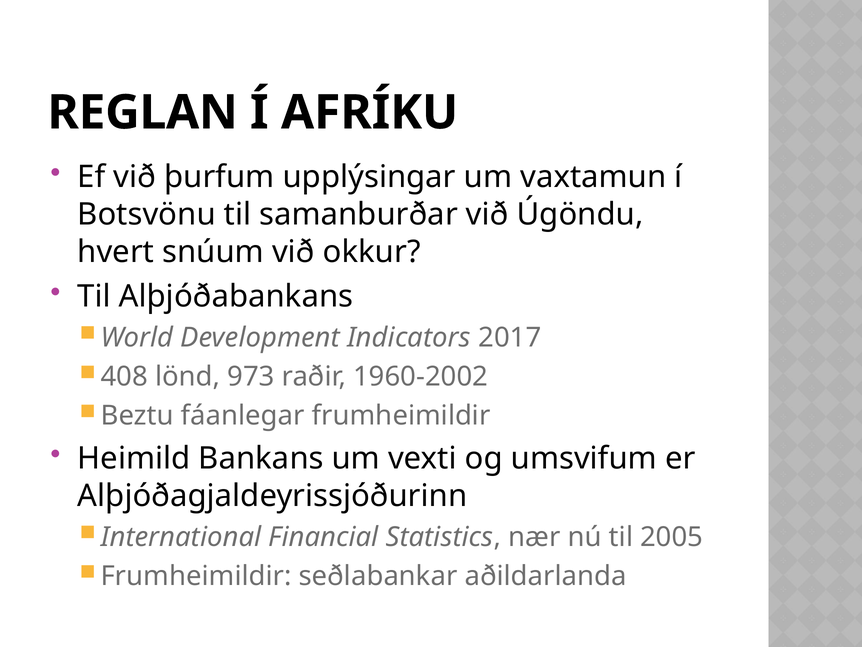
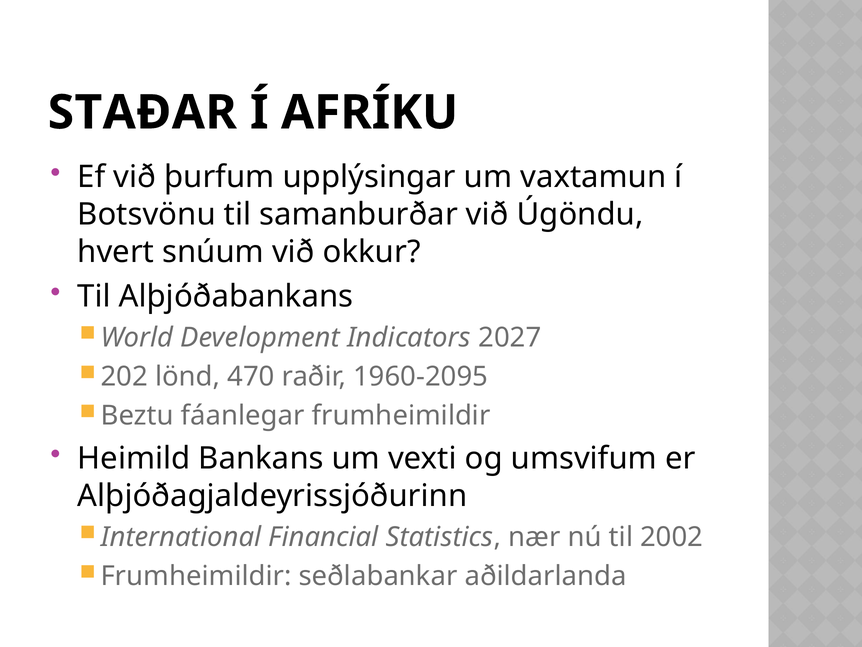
REGLAN: REGLAN -> STAÐAR (142, 113)
2017: 2017 -> 2027 (510, 337)
408: 408 -> 202 (124, 376)
973: 973 -> 470 (251, 376)
1960-2002: 1960-2002 -> 1960-2095 (421, 376)
2005: 2005 -> 2002 (672, 537)
